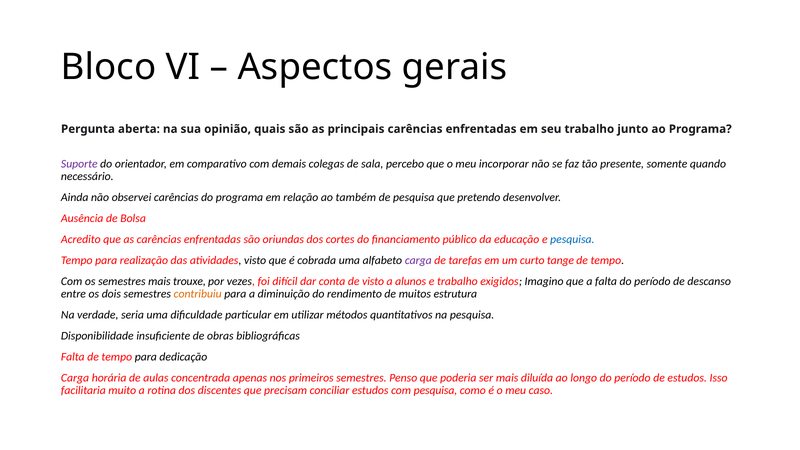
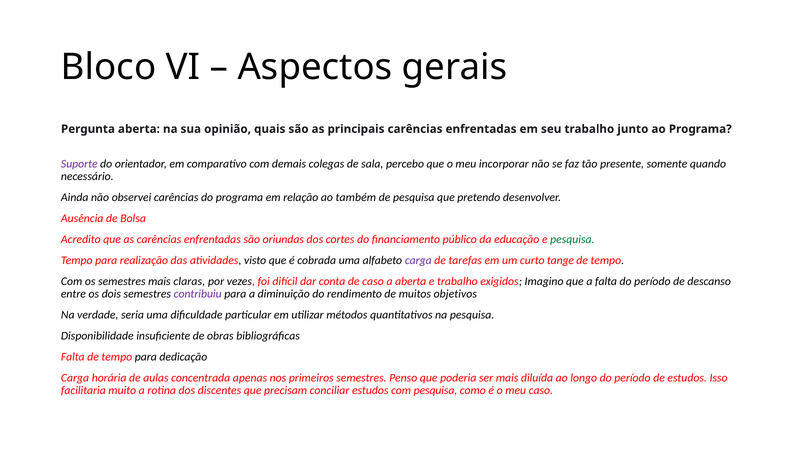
pesquisa colour: blue -> green (572, 239)
trouxe: trouxe -> claras (189, 281)
de visto: visto -> caso (373, 281)
a alunos: alunos -> aberta (411, 281)
contribuiu colour: orange -> purple (198, 294)
estrutura: estrutura -> objetivos (455, 294)
